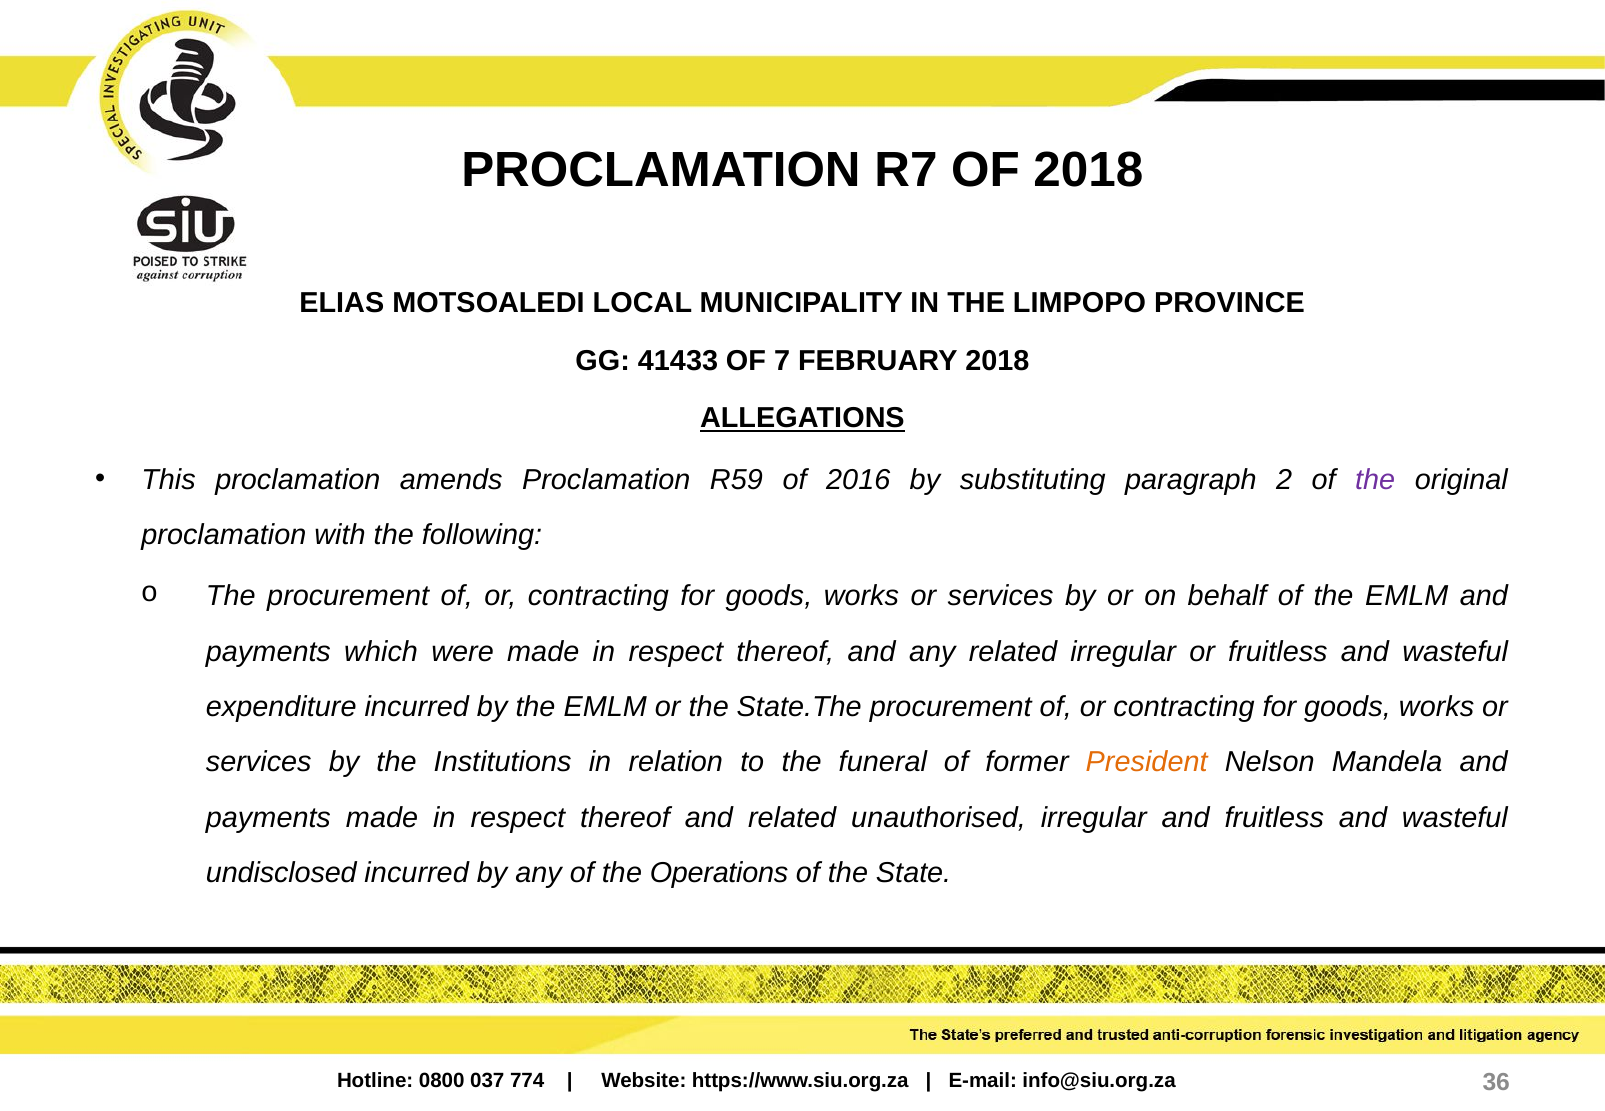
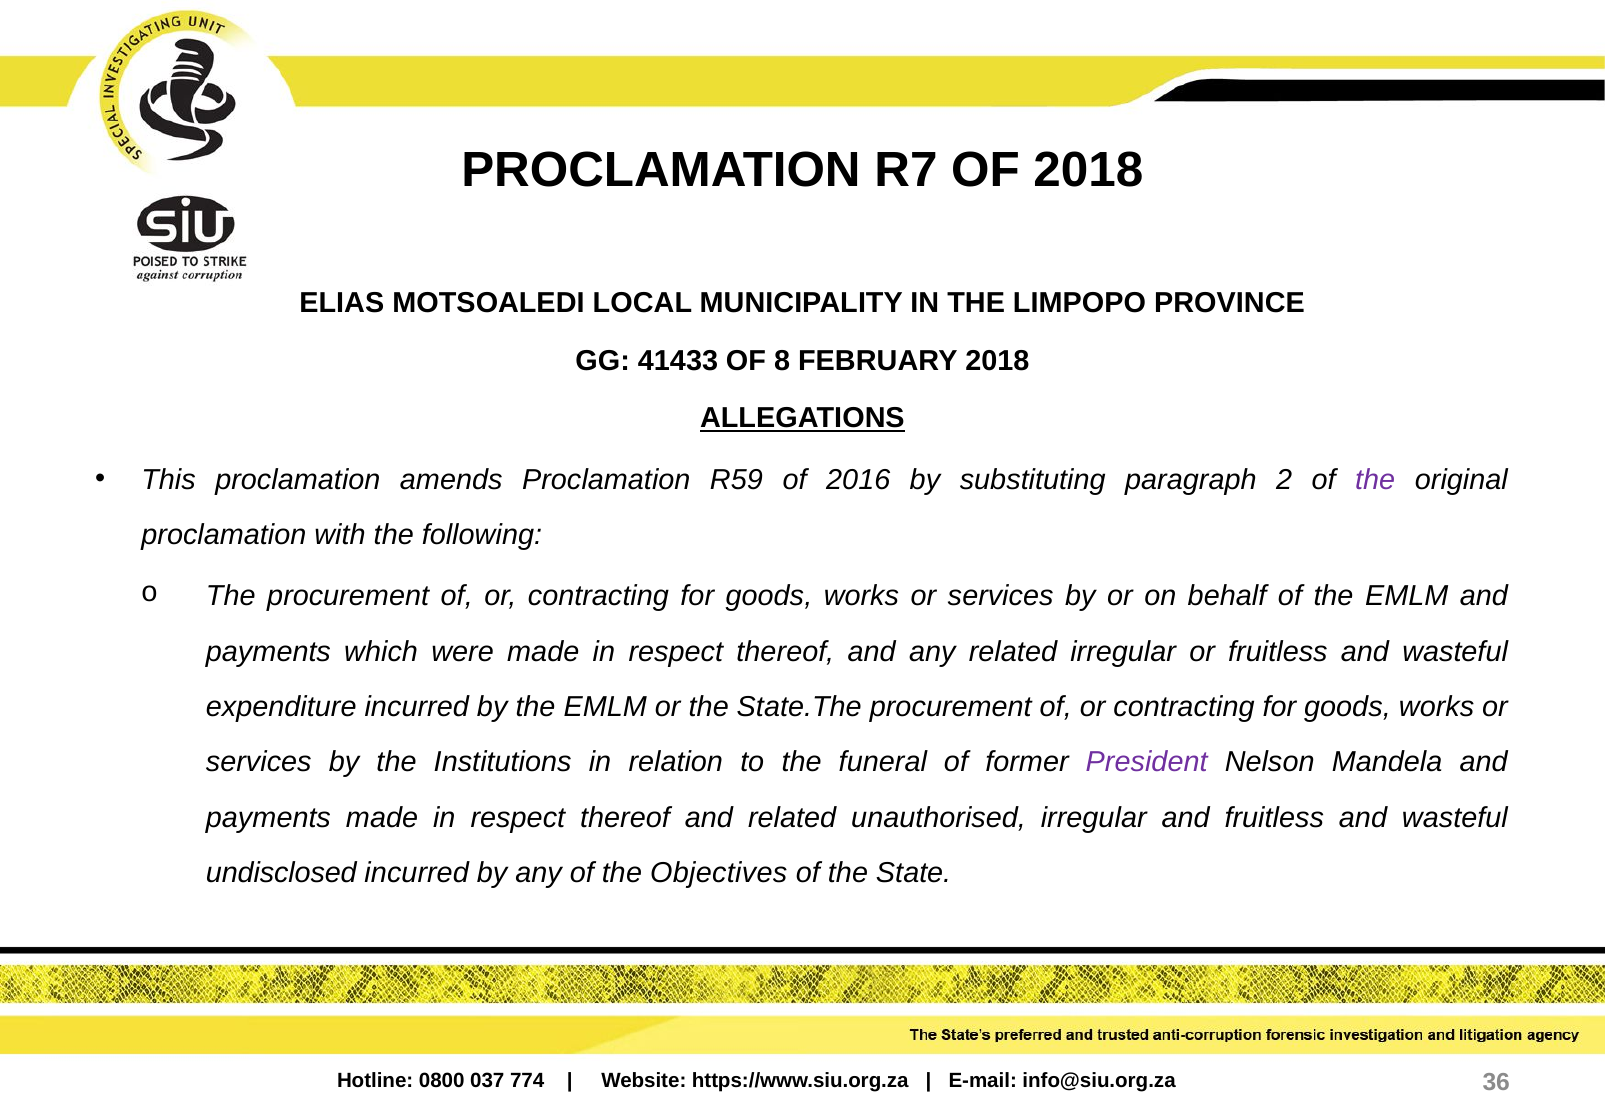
7: 7 -> 8 (782, 361)
President colour: orange -> purple (1147, 762)
Operations: Operations -> Objectives (719, 873)
